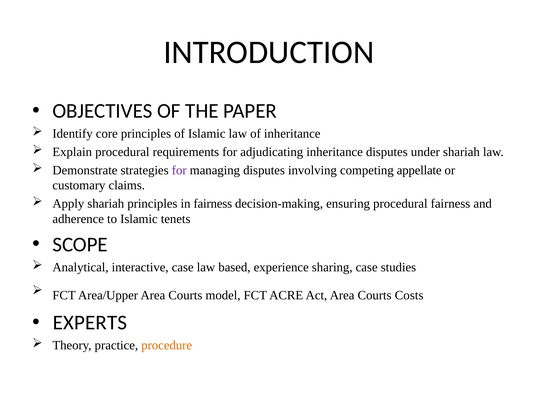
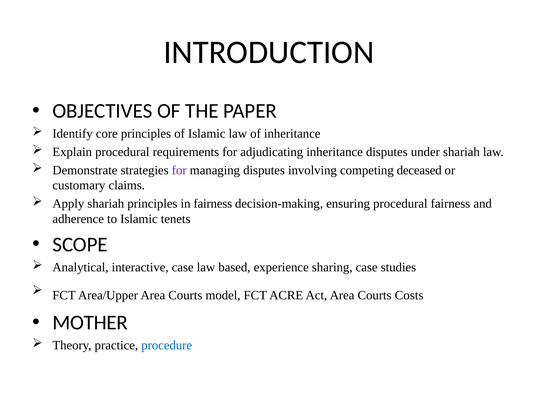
appellate: appellate -> deceased (419, 170)
EXPERTS: EXPERTS -> MOTHER (90, 322)
procedure colour: orange -> blue (167, 345)
